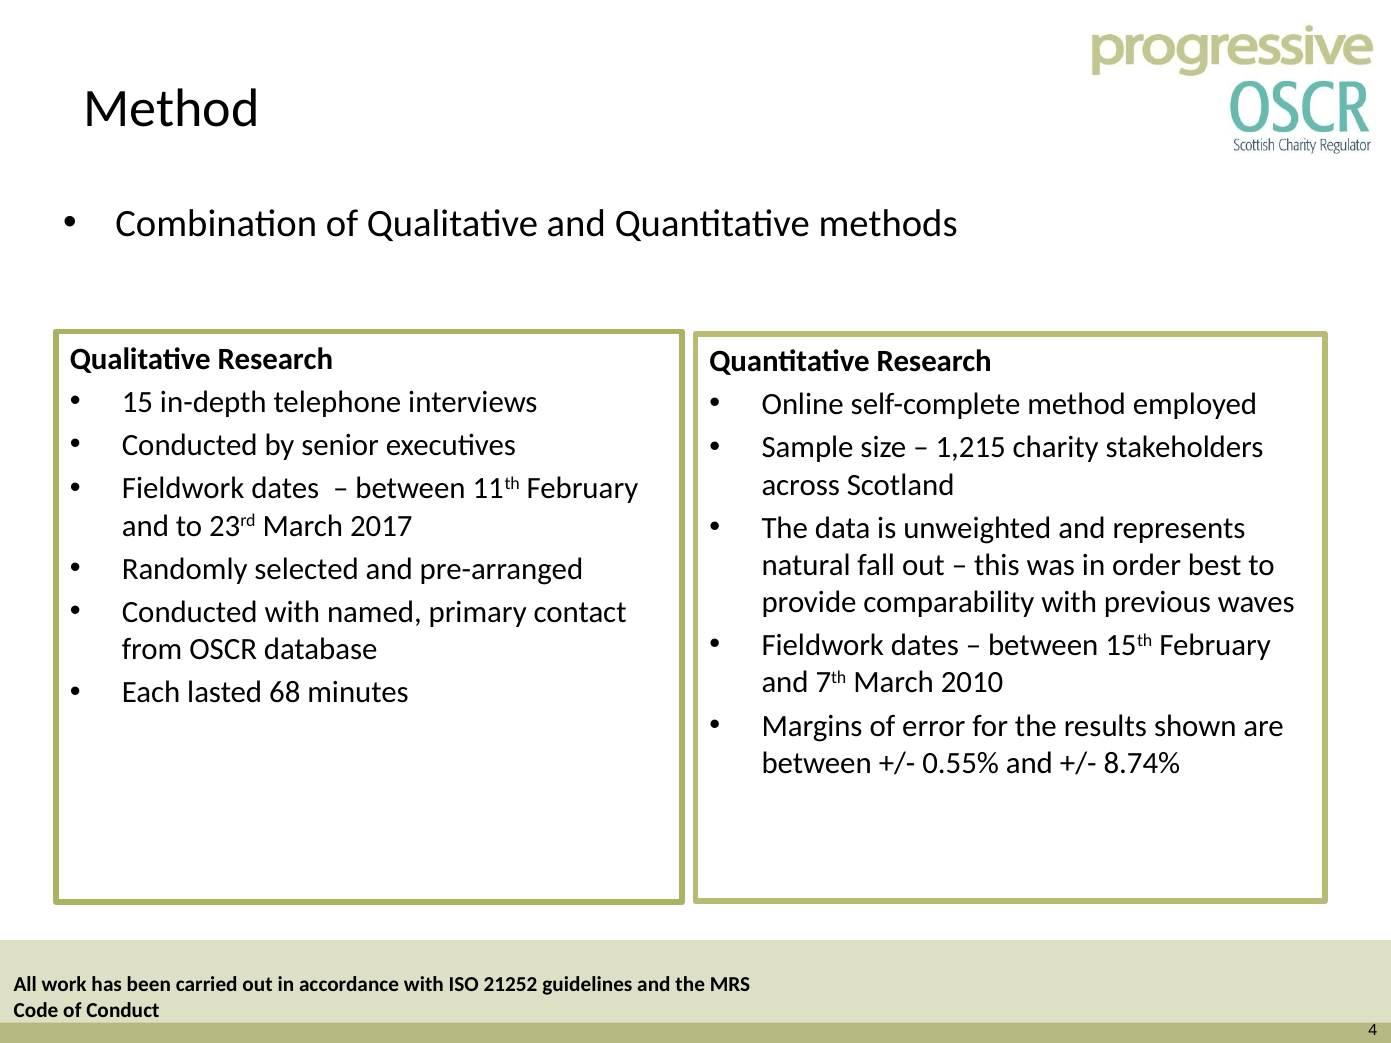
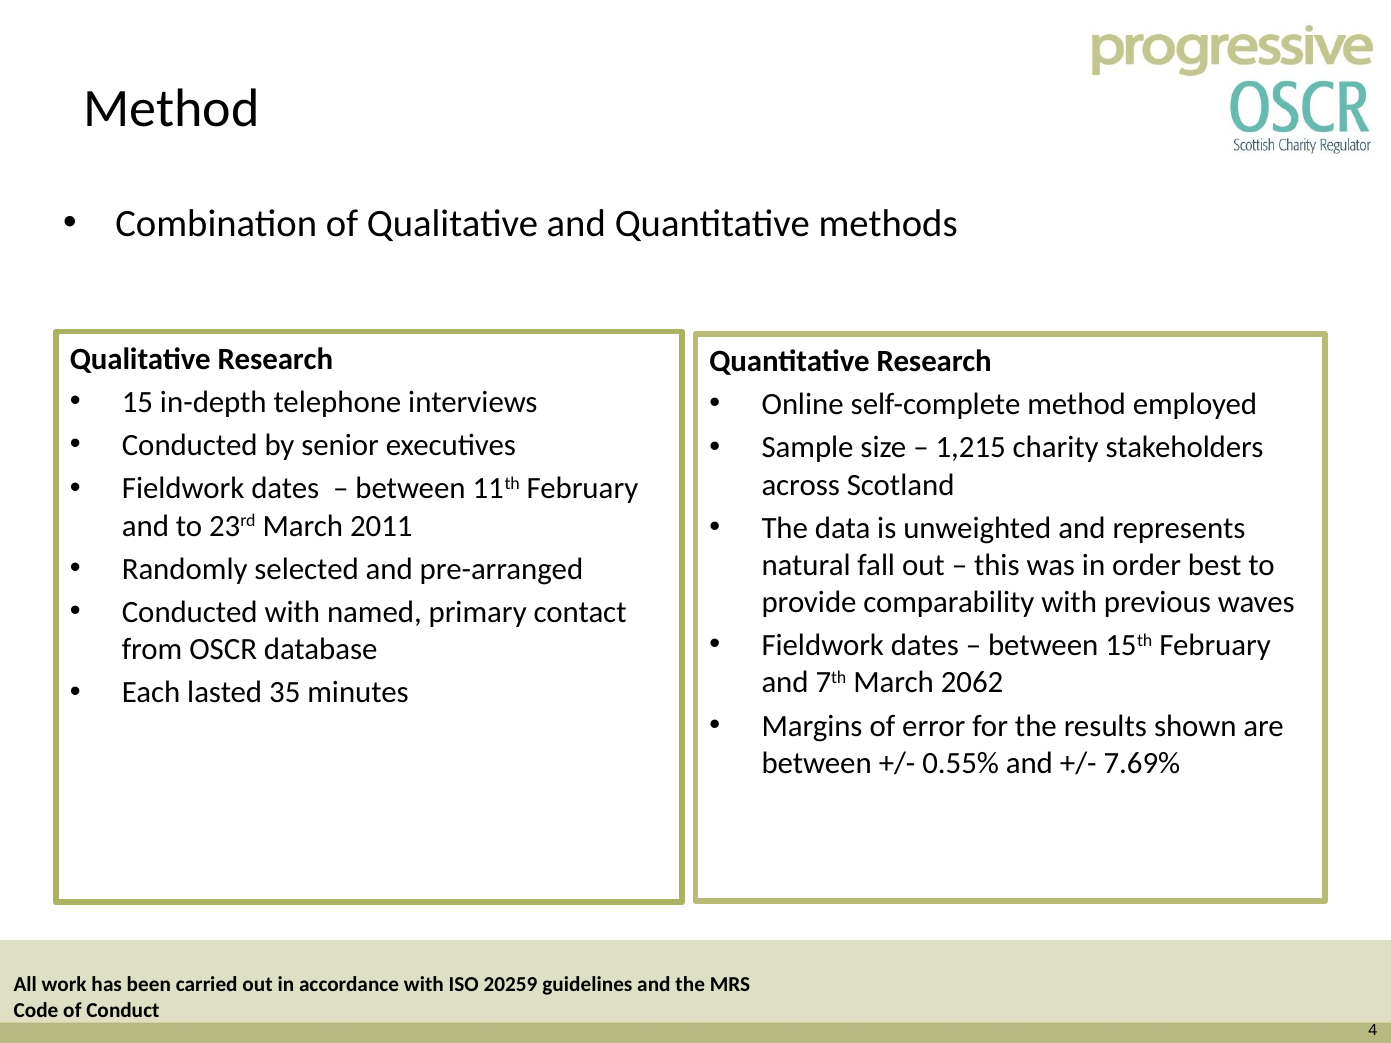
2017: 2017 -> 2011 (381, 526)
2010: 2010 -> 2062 (972, 683)
68: 68 -> 35 (285, 693)
8.74%: 8.74% -> 7.69% (1142, 763)
21252: 21252 -> 20259 (511, 985)
